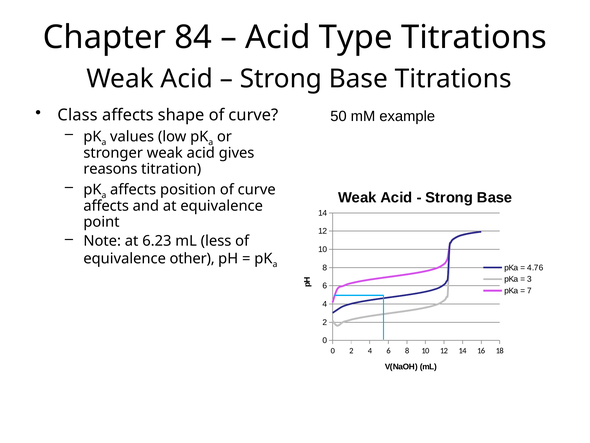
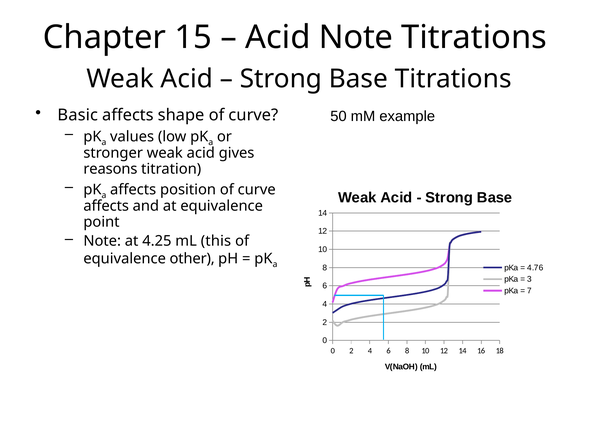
84: 84 -> 15 (193, 37)
Acid Type: Type -> Note (356, 37)
Class: Class -> Basic (78, 115)
6.23: 6.23 -> 4.25 (157, 241)
less: less -> this (216, 241)
